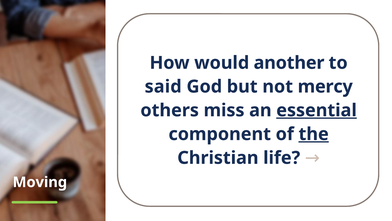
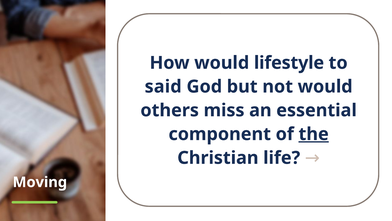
another: another -> lifestyle (289, 63)
not mercy: mercy -> would (325, 86)
essential underline: present -> none (316, 110)
